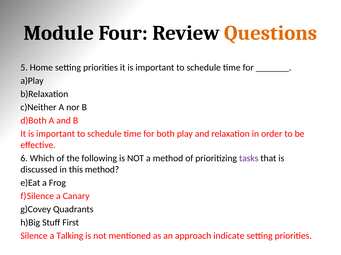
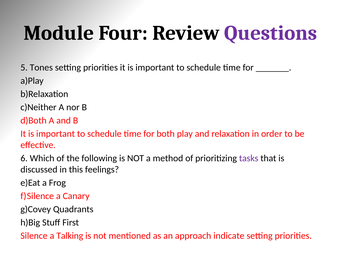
Questions colour: orange -> purple (271, 33)
Home: Home -> Tones (41, 68)
this method: method -> feelings (102, 170)
